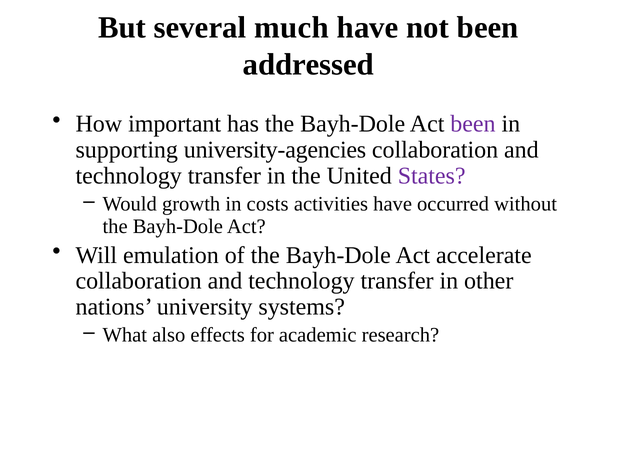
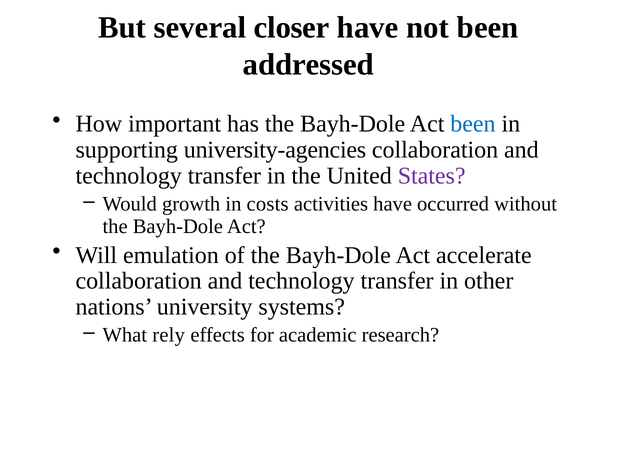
much: much -> closer (292, 27)
been colour: purple -> blue (473, 124)
also: also -> rely (169, 335)
